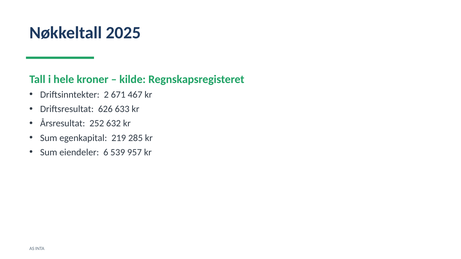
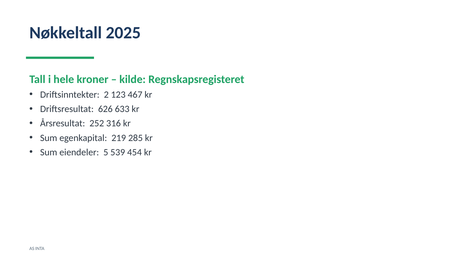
671: 671 -> 123 (118, 95)
632: 632 -> 316 (114, 124)
6: 6 -> 5 (106, 152)
957: 957 -> 454 (134, 152)
